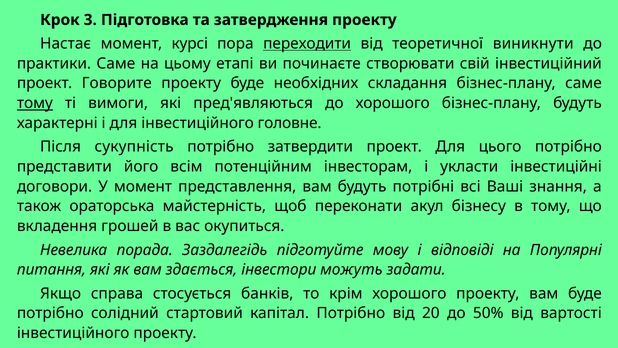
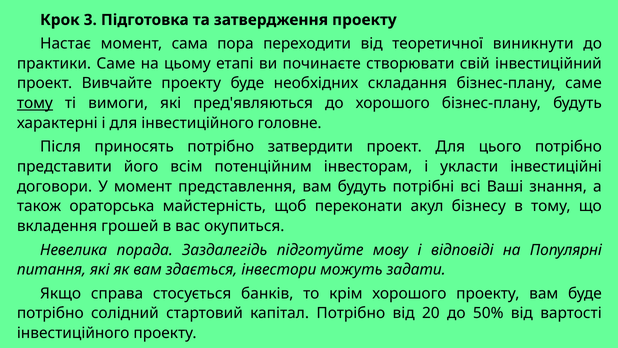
курсі: курсі -> сама (190, 44)
переходити underline: present -> none (307, 44)
Говорите: Говорите -> Вивчайте (117, 83)
сукупність: сукупність -> приносять (134, 147)
